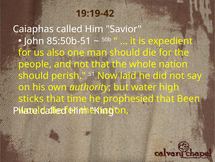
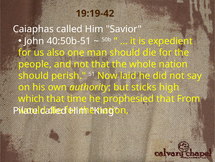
85:50b-51: 85:50b-51 -> 40:50b-51 (69, 41)
water: water -> sticks (144, 87)
sticks: sticks -> which (31, 98)
Been: Been -> From (189, 98)
